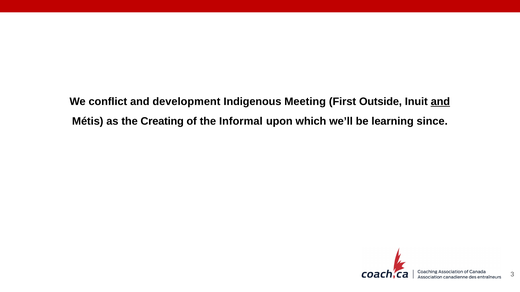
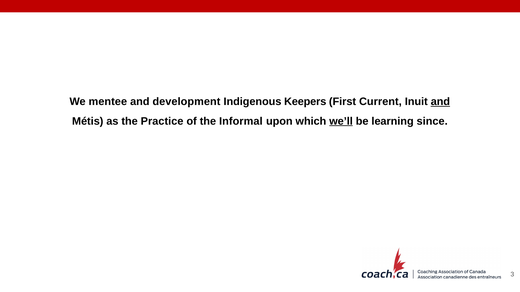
conflict: conflict -> mentee (108, 102)
Meeting: Meeting -> Keepers (305, 102)
Outside: Outside -> Current (380, 102)
Creating: Creating -> Practice (162, 121)
we’ll underline: none -> present (341, 121)
